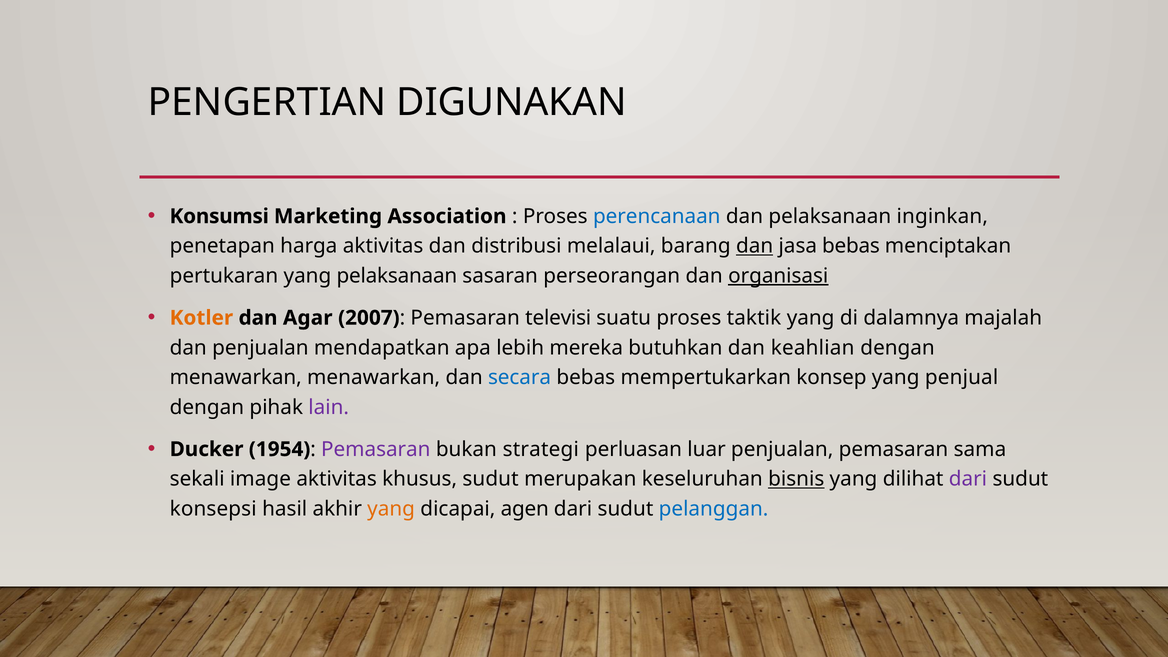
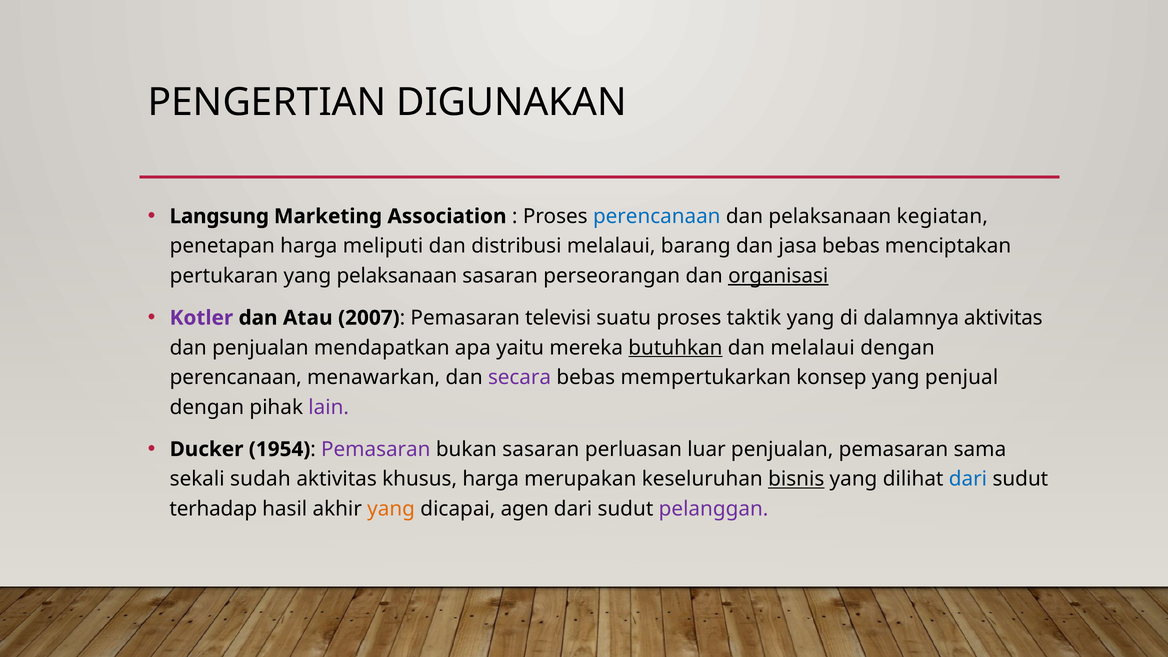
Konsumsi: Konsumsi -> Langsung (219, 216)
inginkan: inginkan -> kegiatan (942, 216)
harga aktivitas: aktivitas -> meliputi (383, 246)
dan underline: present -> none (755, 246)
Kotler colour: orange -> purple (201, 318)
Agar: Agar -> Atau (308, 318)
dalamnya majalah: majalah -> aktivitas (1003, 318)
lebih: lebih -> yaitu (520, 348)
butuhkan underline: none -> present (675, 348)
dan keahlian: keahlian -> melalaui (813, 348)
menawarkan: menawarkan -> perencanaan (236, 377)
secara colour: blue -> purple (520, 377)
bukan strategi: strategi -> sasaran (541, 449)
image: image -> sudah (260, 479)
khusus sudut: sudut -> harga (491, 479)
dari colour: purple -> blue (968, 479)
konsepsi: konsepsi -> terhadap (213, 509)
pelanggan colour: blue -> purple (714, 509)
